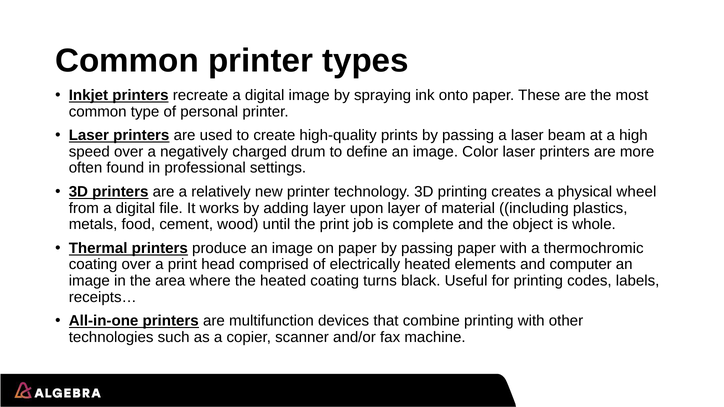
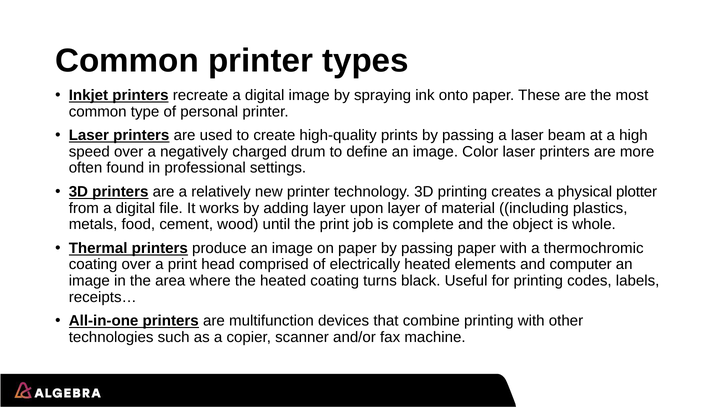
wheel: wheel -> plotter (637, 192)
